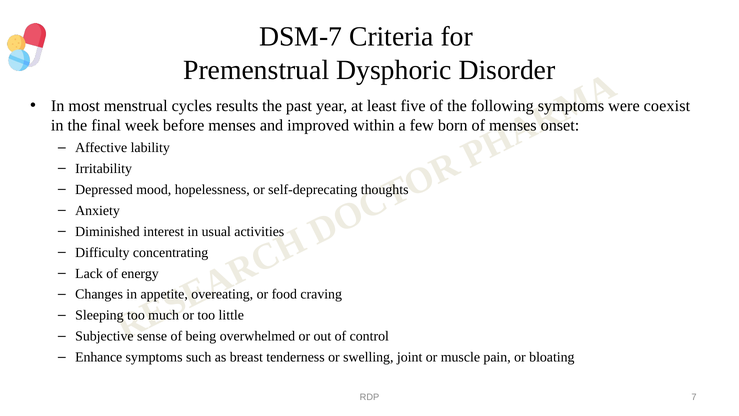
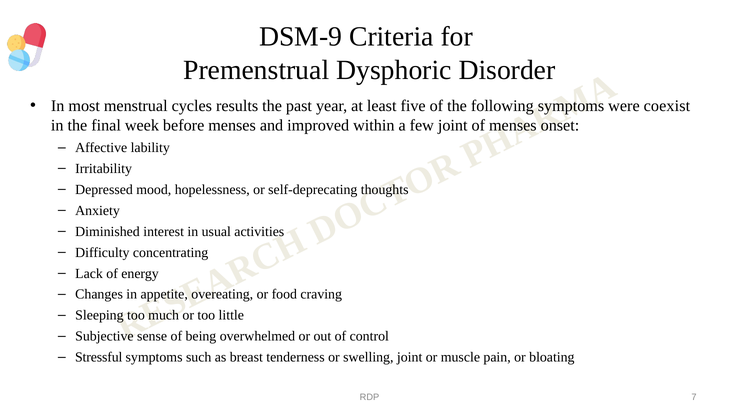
DSM-7: DSM-7 -> DSM-9 (301, 37)
few born: born -> joint (453, 125)
Enhance: Enhance -> Stressful (99, 357)
